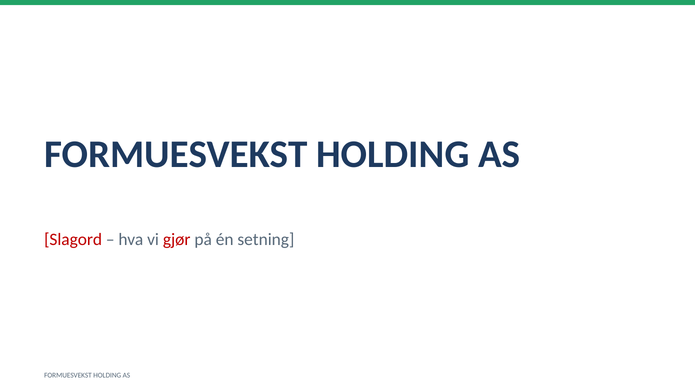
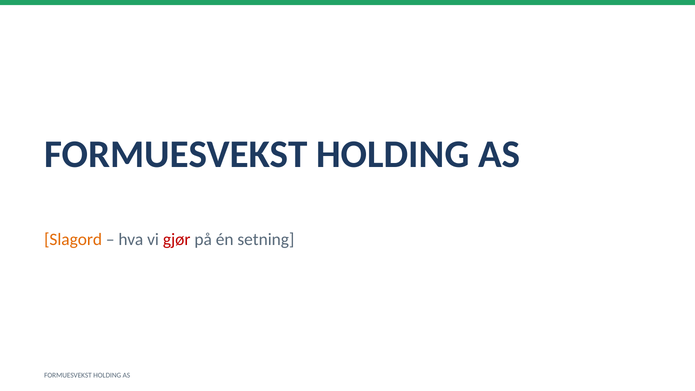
Slagord colour: red -> orange (73, 239)
